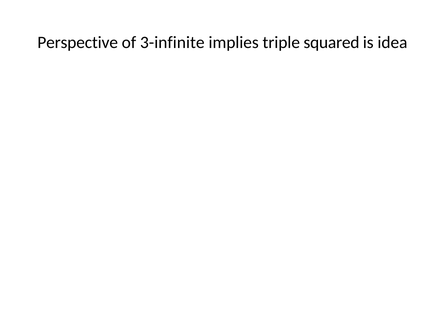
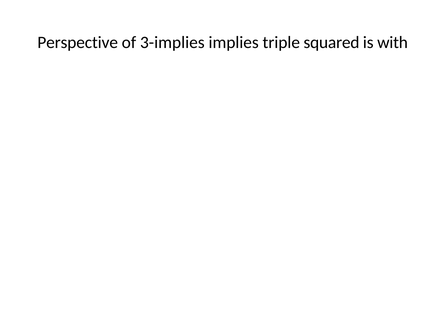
3-infinite: 3-infinite -> 3-implies (172, 42)
idea: idea -> with (393, 42)
